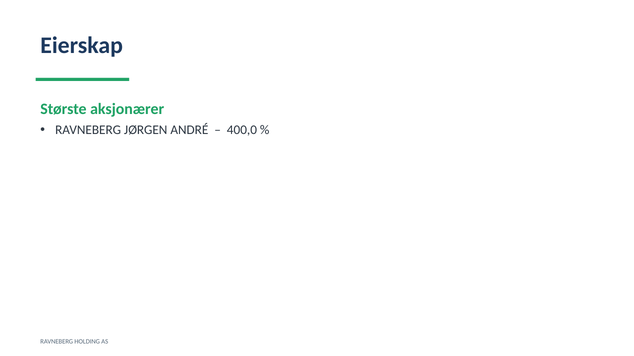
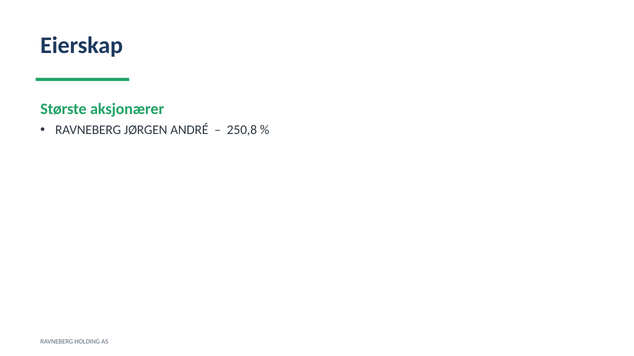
400,0: 400,0 -> 250,8 (242, 130)
